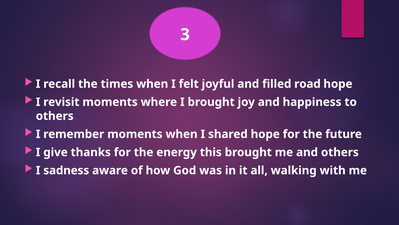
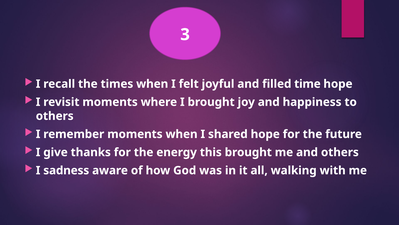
road: road -> time (307, 84)
